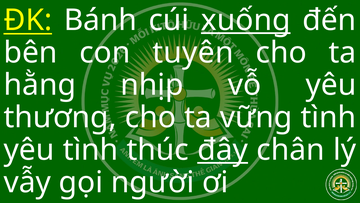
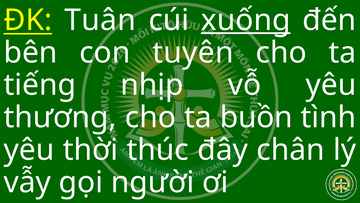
Bánh: Bánh -> Tuân (100, 20)
hằng: hằng -> tiếng (40, 85)
vững: vững -> buồn (256, 117)
yêu tình: tình -> thời (91, 150)
đây underline: present -> none (223, 150)
